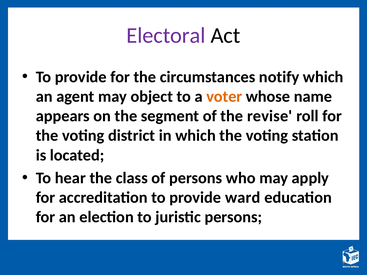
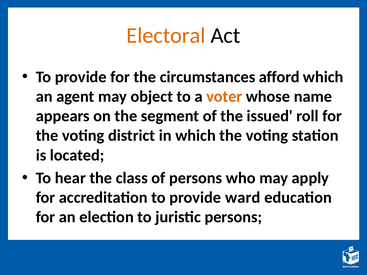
Electoral colour: purple -> orange (166, 36)
notify: notify -> afford (279, 77)
revise: revise -> issued (270, 116)
